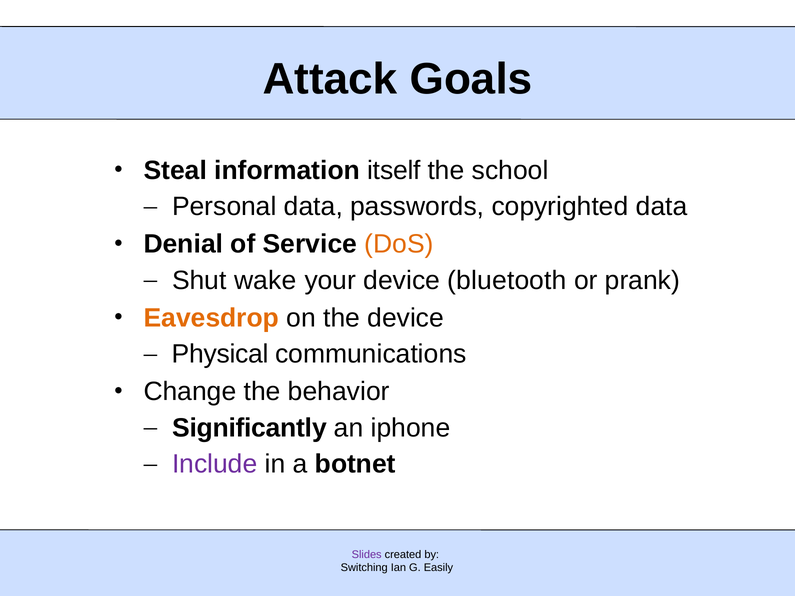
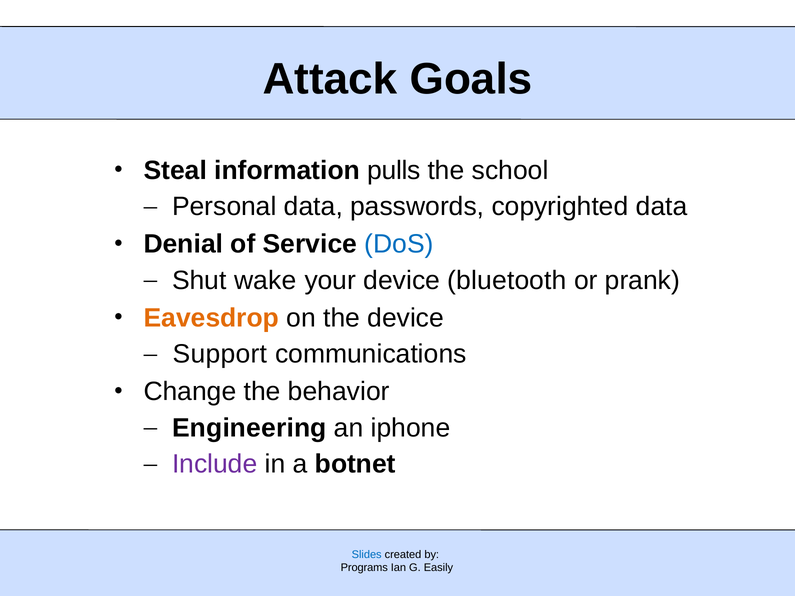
itself: itself -> pulls (394, 170)
DoS colour: orange -> blue (399, 244)
Physical: Physical -> Support (220, 354)
Significantly: Significantly -> Engineering (249, 428)
Slides colour: purple -> blue (367, 555)
Switching: Switching -> Programs (364, 568)
